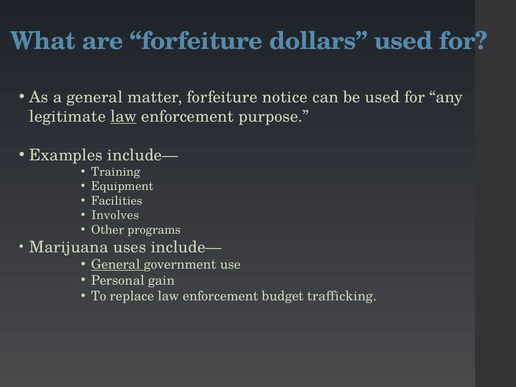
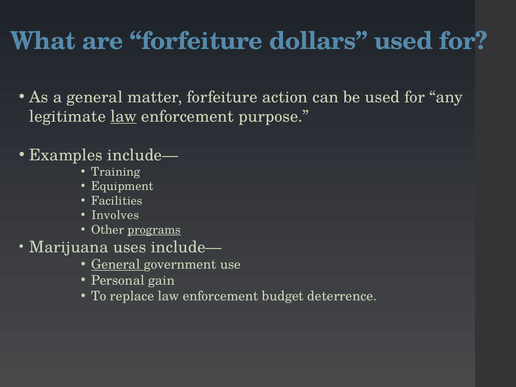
notice: notice -> action (285, 97)
programs underline: none -> present (154, 230)
trafficking: trafficking -> deterrence (342, 296)
